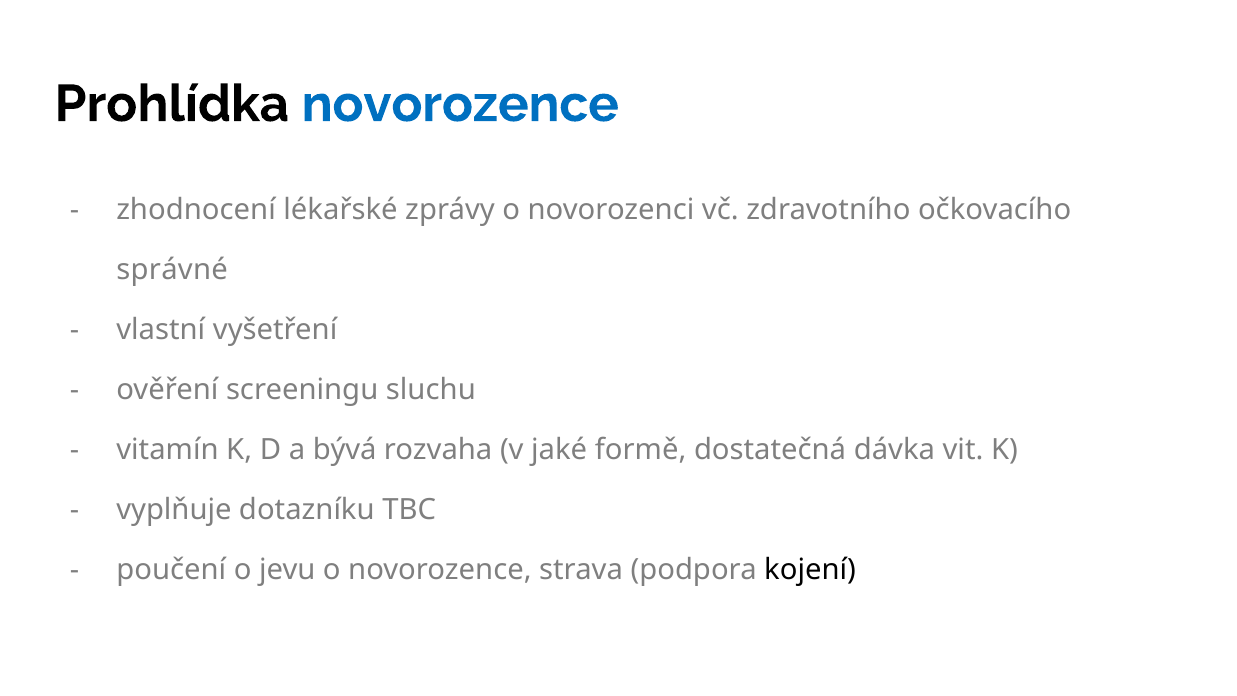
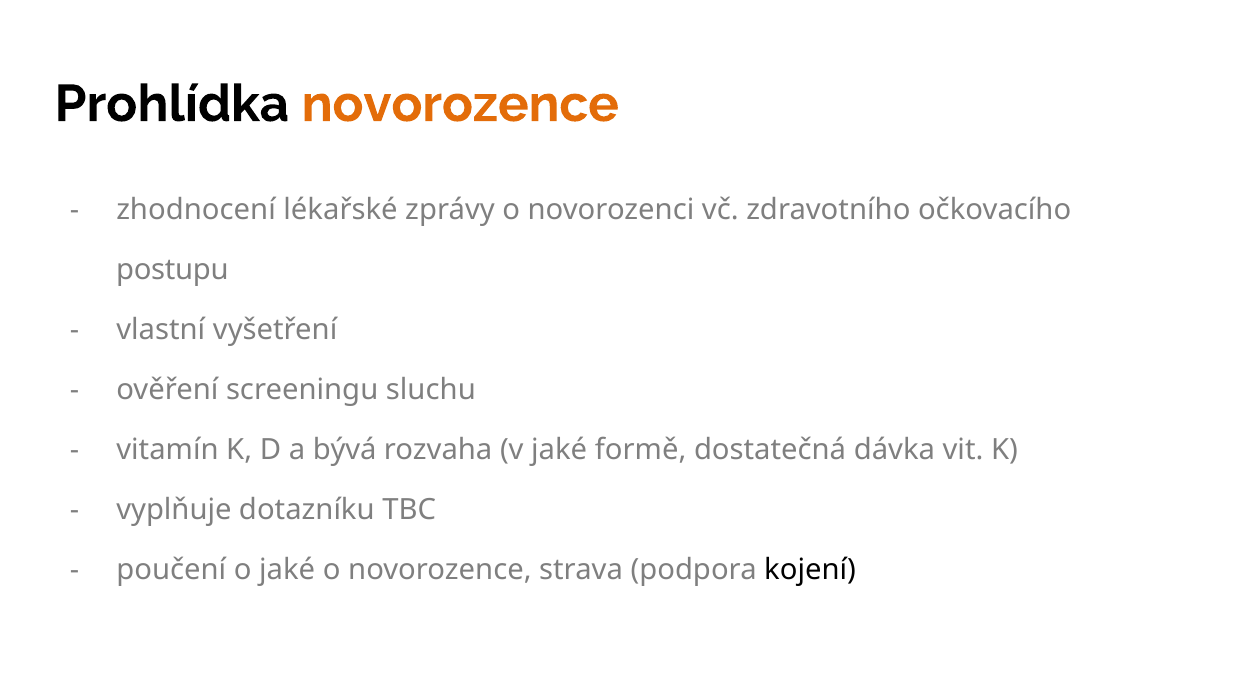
novorozence colour: blue -> orange (460, 104)
správné: správné -> postupu (172, 270)
o jevu: jevu -> jaké (287, 570)
